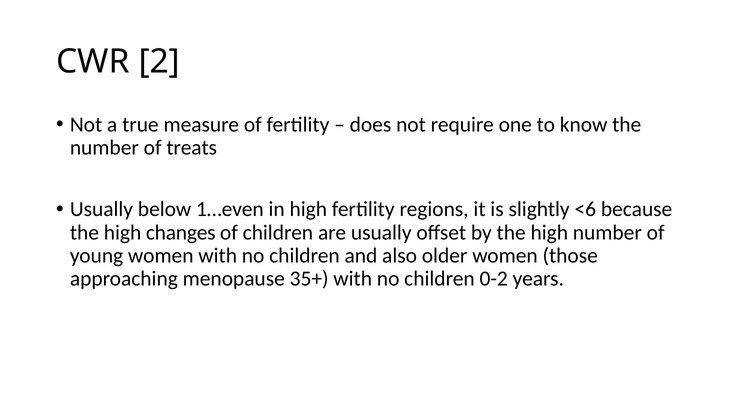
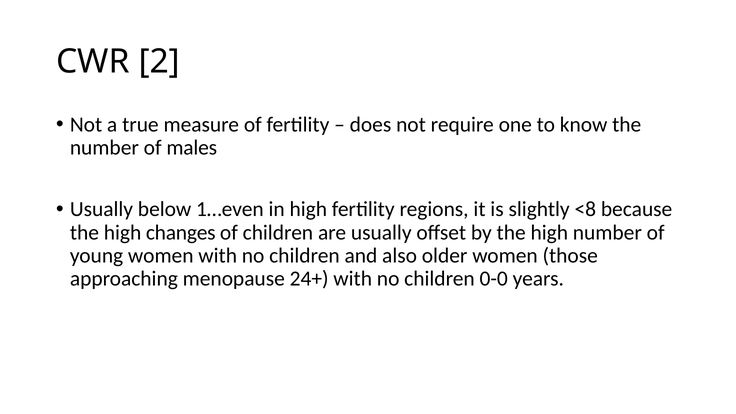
treats: treats -> males (192, 148)
<6: <6 -> <8 (585, 209)
35+: 35+ -> 24+ (309, 279)
0-2: 0-2 -> 0-0 (494, 279)
